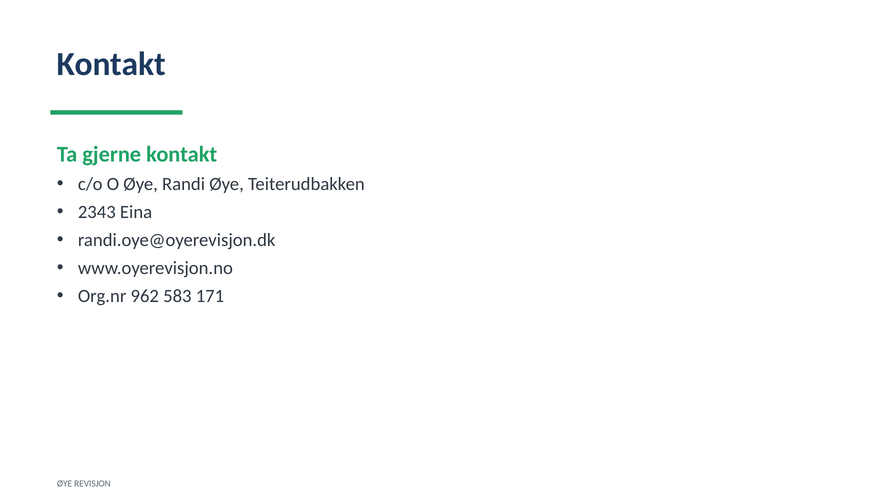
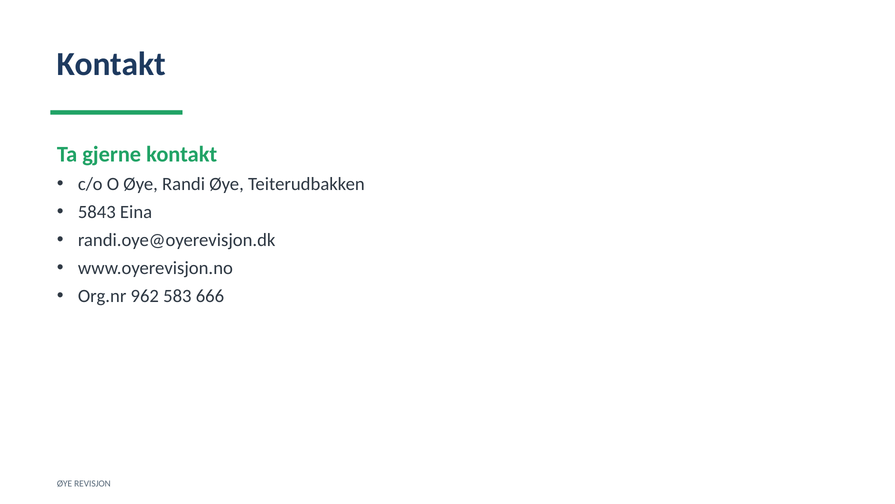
2343: 2343 -> 5843 (97, 212)
171: 171 -> 666 (210, 296)
